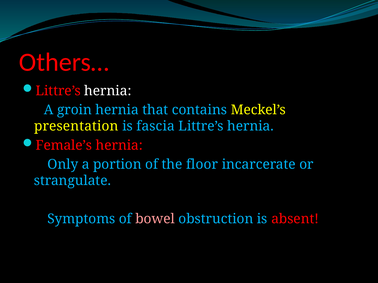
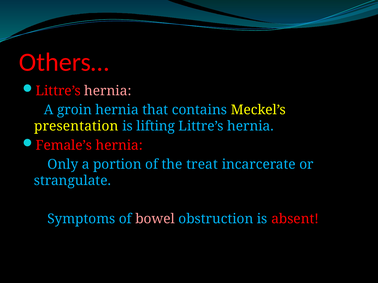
hernia colour: white -> pink (108, 91)
fascia: fascia -> lifting (156, 126)
floor: floor -> treat (202, 165)
